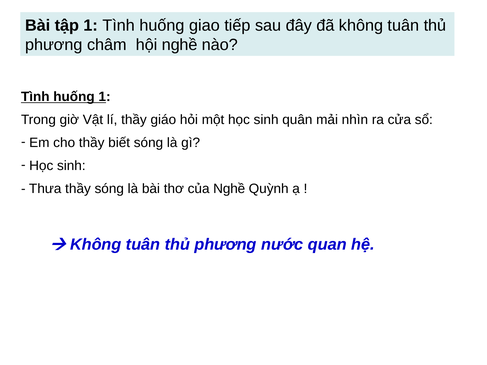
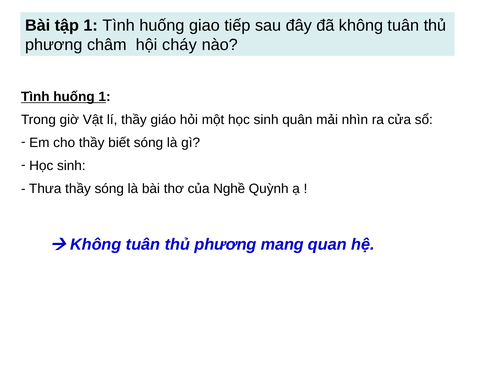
hội nghề: nghề -> cháy (180, 45)
nước: nước -> mang (282, 245)
